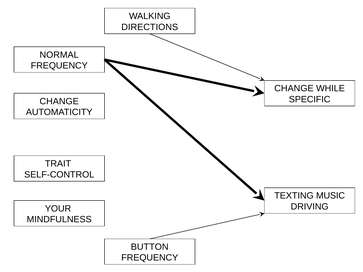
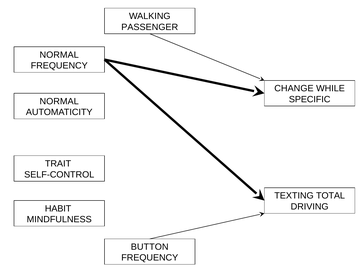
DIRECTIONS: DIRECTIONS -> PASSENGER (150, 27)
CHANGE: CHANGE -> NORMAL (59, 101)
MUSIC: MUSIC -> TOTAL (331, 196)
YOUR: YOUR -> HABIT (58, 209)
